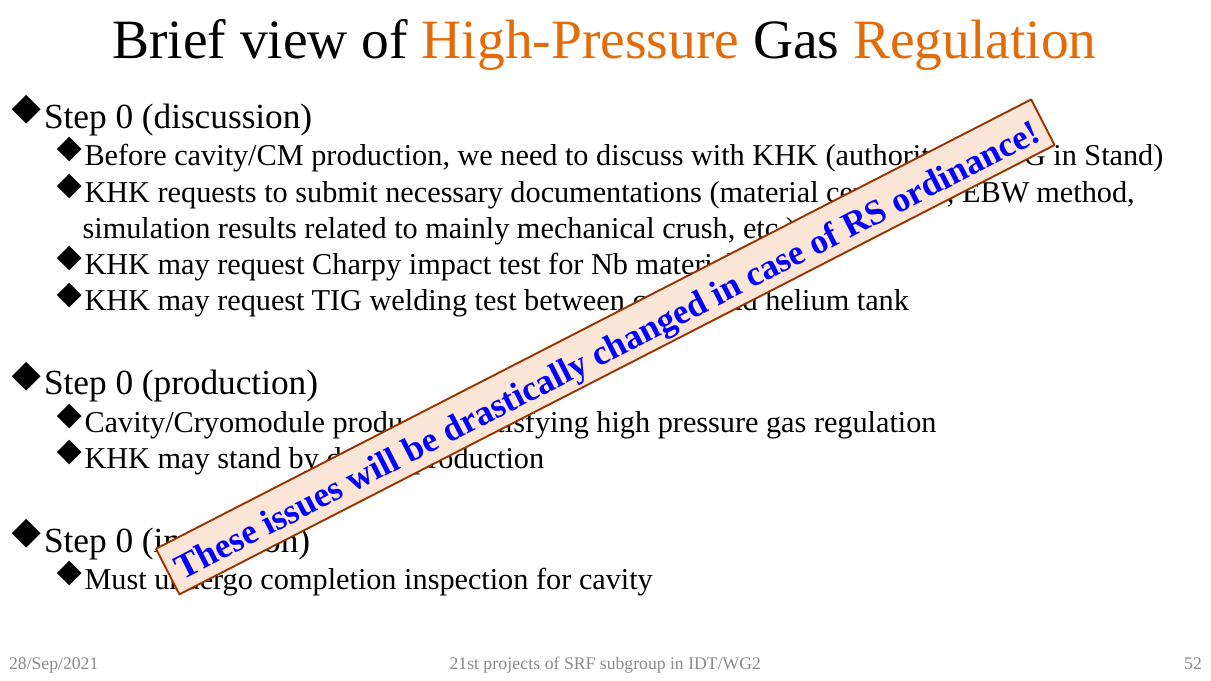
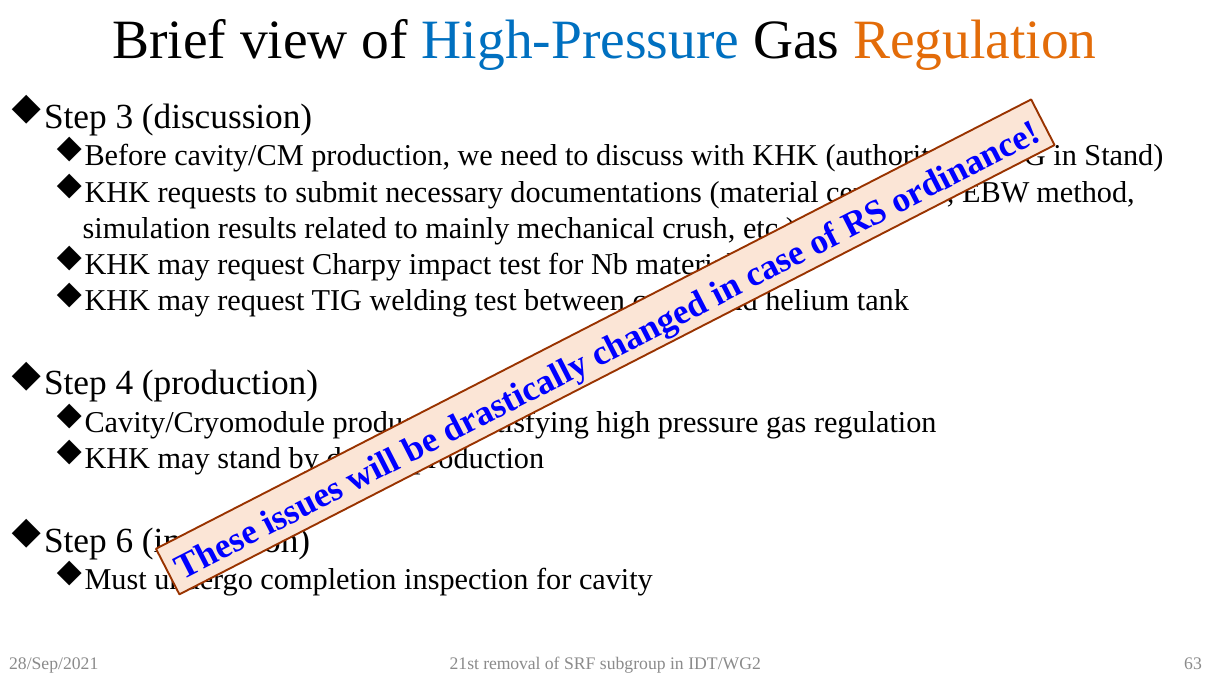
High-Pressure colour: orange -> blue (581, 40)
0: 0 -> 3 (124, 117)
0: 0 -> 4 (124, 383)
0: 0 -> 6 (124, 541)
projects: projects -> removal (512, 664)
52: 52 -> 63 (1193, 664)
